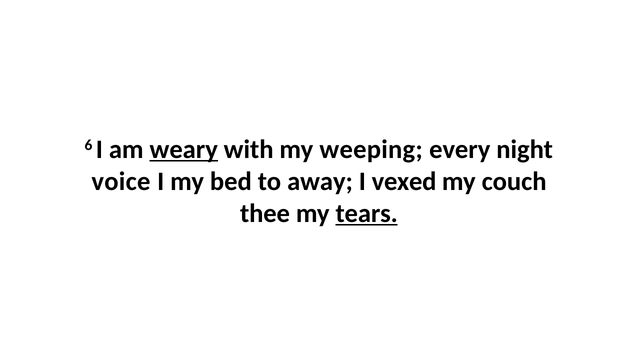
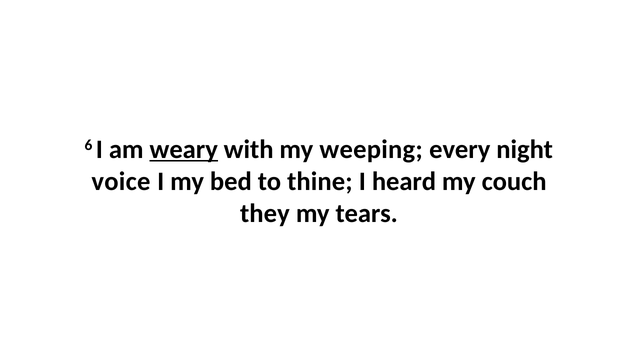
away: away -> thine (320, 181)
vexed: vexed -> heard (404, 181)
thee: thee -> they (265, 213)
tears underline: present -> none (367, 213)
